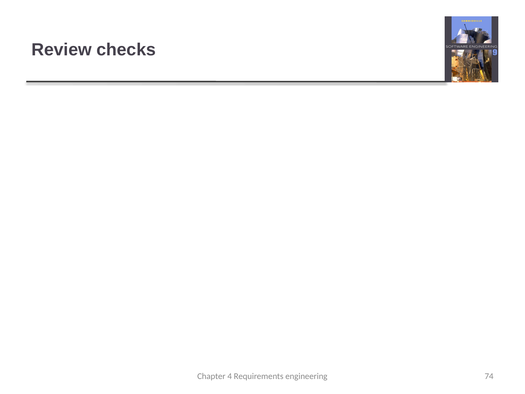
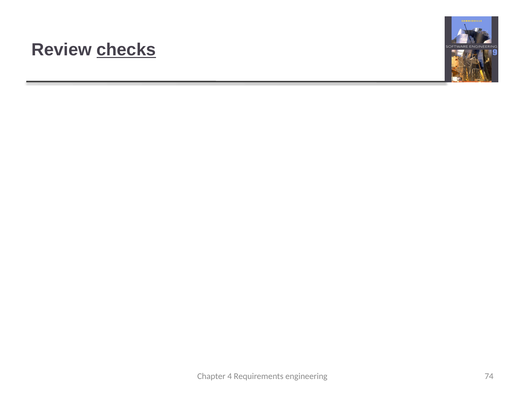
checks underline: none -> present (126, 50)
